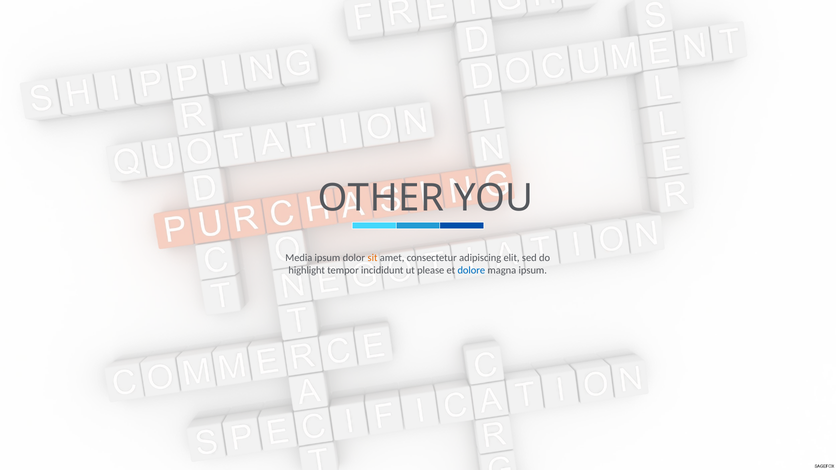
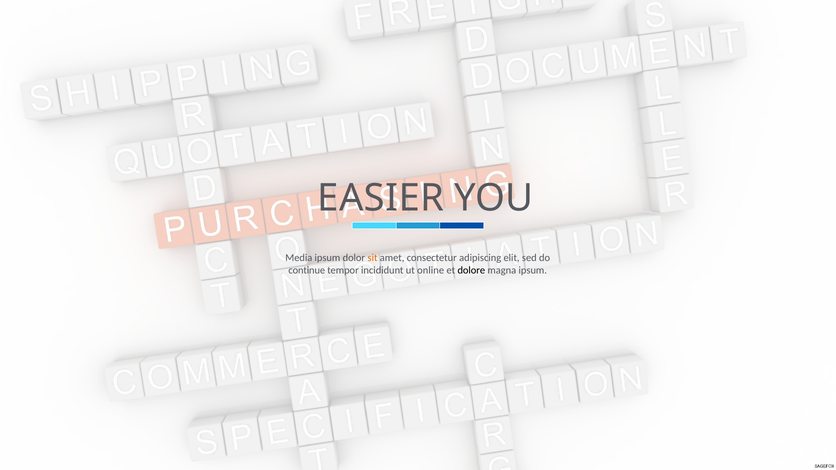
OTHER: OTHER -> EASIER (381, 198)
highlight: highlight -> continue (307, 271)
please: please -> online (431, 271)
dolore colour: blue -> black (471, 271)
